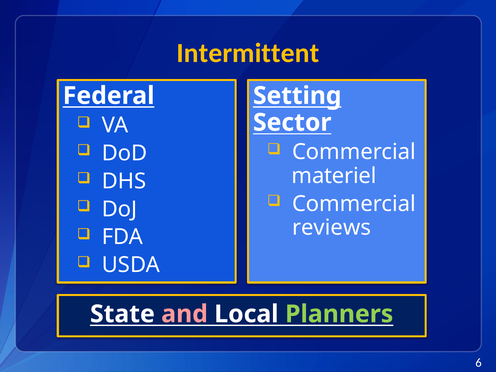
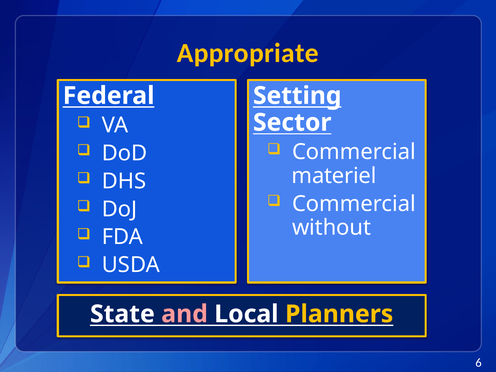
Intermittent: Intermittent -> Appropriate (248, 53)
reviews: reviews -> without (332, 228)
Planners colour: light green -> yellow (339, 314)
